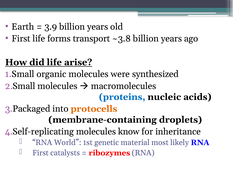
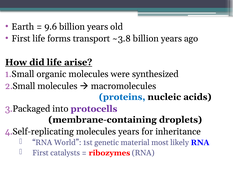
3.9: 3.9 -> 9.6 (51, 27)
protocells colour: orange -> purple (94, 109)
molecules know: know -> years (129, 131)
